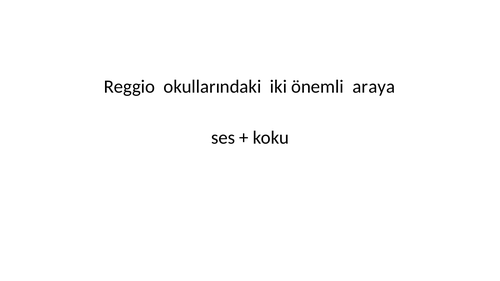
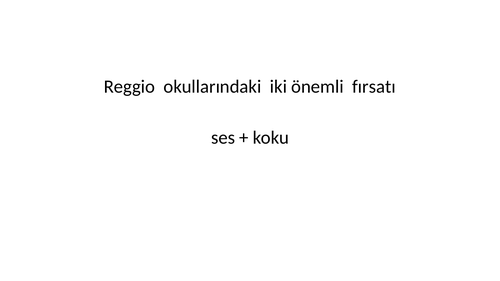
araya: araya -> fırsatı (374, 87)
